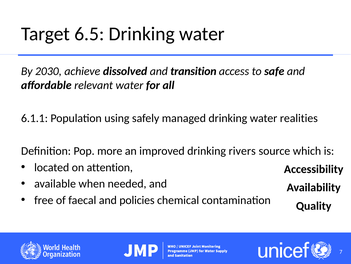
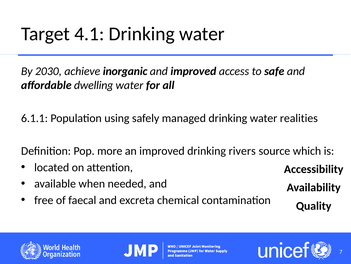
6.5: 6.5 -> 4.1 (89, 34)
dissolved: dissolved -> inorganic (125, 71)
and transition: transition -> improved (193, 71)
relevant: relevant -> dwelling (94, 85)
policies: policies -> excreta (137, 200)
